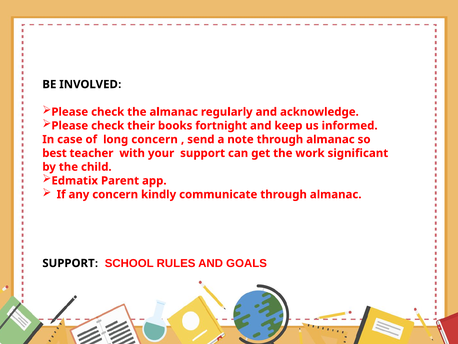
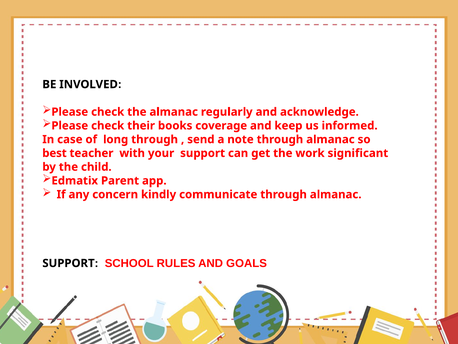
fortnight: fortnight -> coverage (221, 125)
long concern: concern -> through (155, 139)
